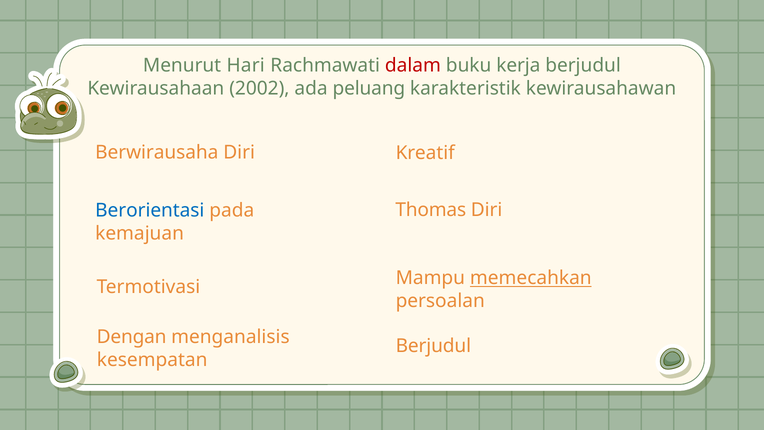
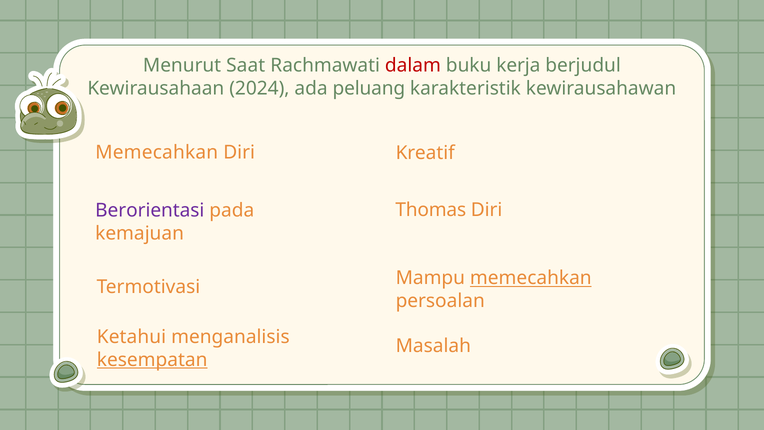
Hari: Hari -> Saat (246, 66)
2002: 2002 -> 2024 (259, 88)
Berwirausaha: Berwirausaha -> Memecahkan (157, 152)
Berorientasi colour: blue -> purple (150, 210)
Dengan: Dengan -> Ketahui (131, 337)
Berjudul: Berjudul -> Masalah (433, 346)
kesempatan underline: none -> present (152, 360)
